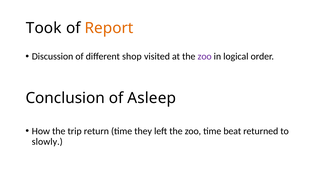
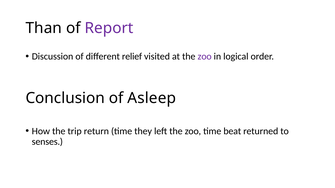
Took: Took -> Than (44, 28)
Report colour: orange -> purple (109, 28)
shop: shop -> relief (132, 57)
slowly: slowly -> senses (47, 142)
